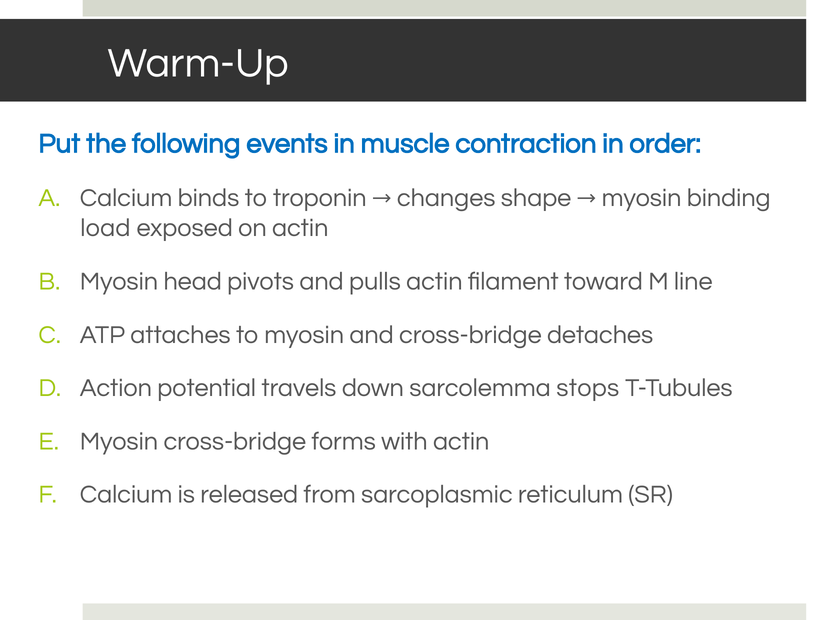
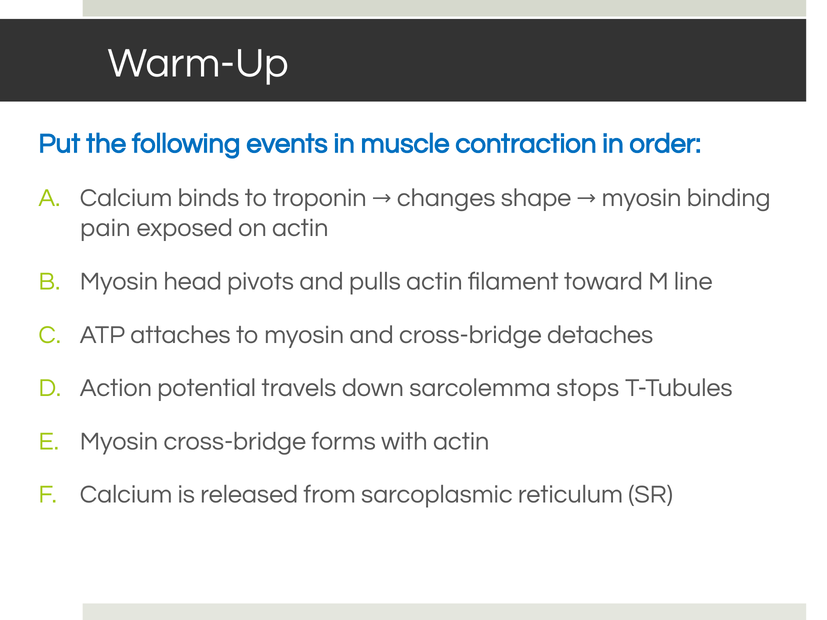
load: load -> pain (105, 228)
